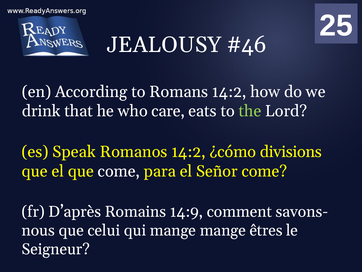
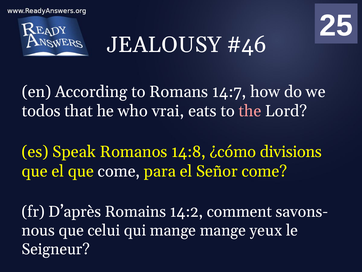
Romans 14:2: 14:2 -> 14:7 (229, 92)
drink: drink -> todos (41, 111)
care: care -> vrai (168, 111)
the colour: light green -> pink (250, 111)
Romanos 14:2: 14:2 -> 14:8 (189, 152)
14:9: 14:9 -> 14:2 (186, 211)
êtres: êtres -> yeux (266, 230)
